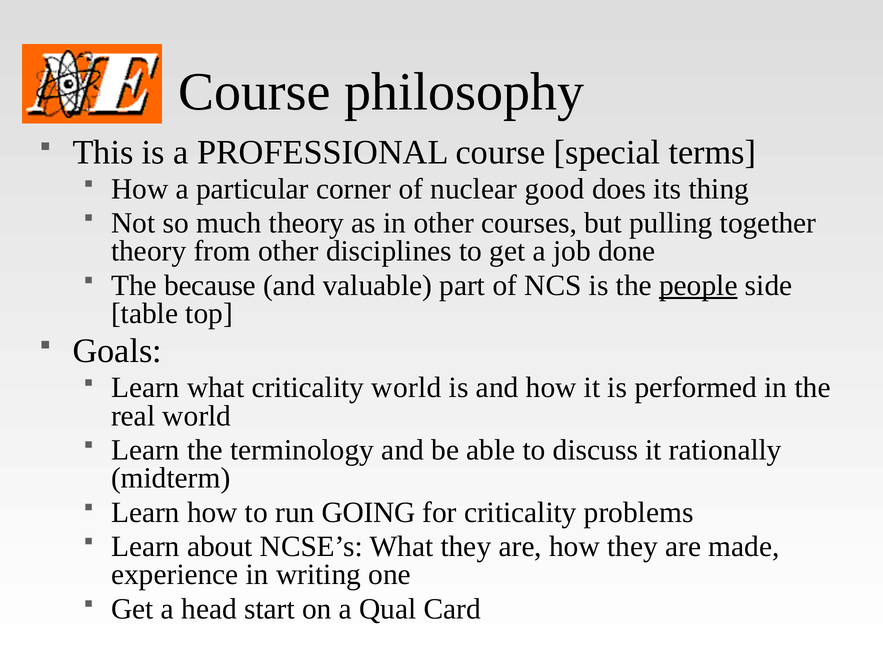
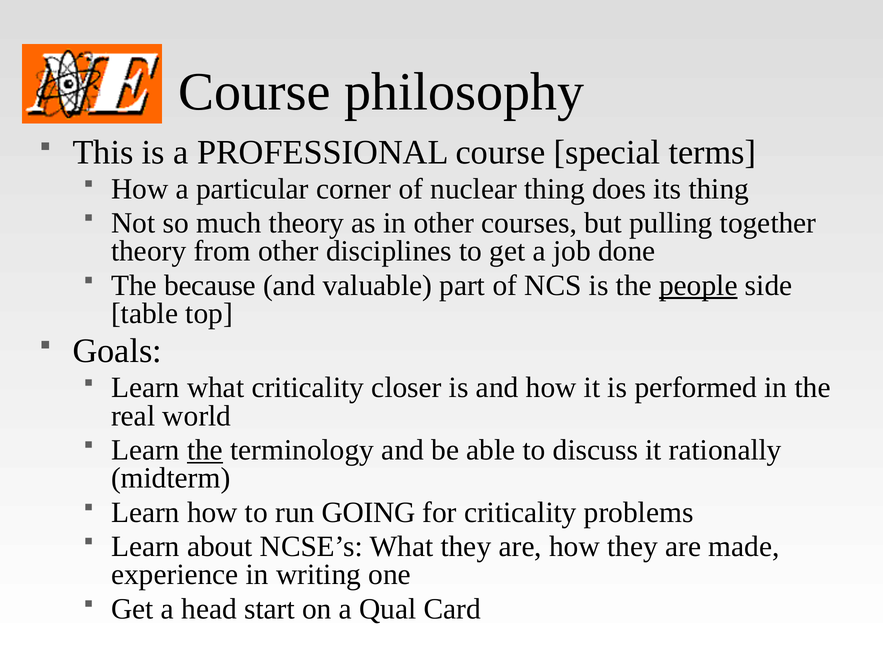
nuclear good: good -> thing (555, 189)
criticality world: world -> closer (407, 388)
the underline: none -> present (205, 450)
